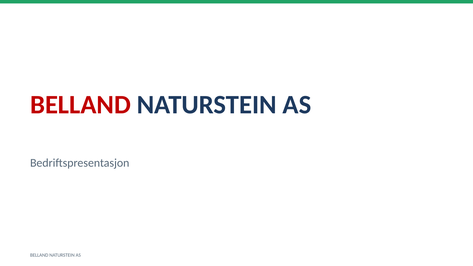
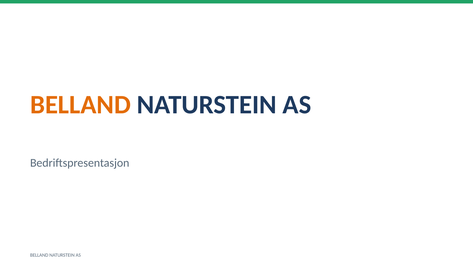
BELLAND colour: red -> orange (80, 105)
